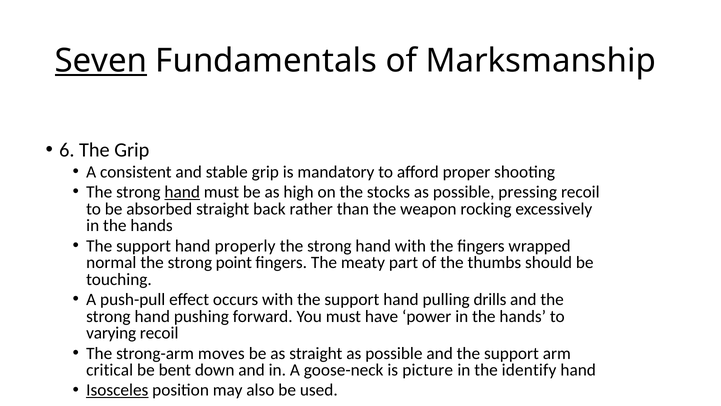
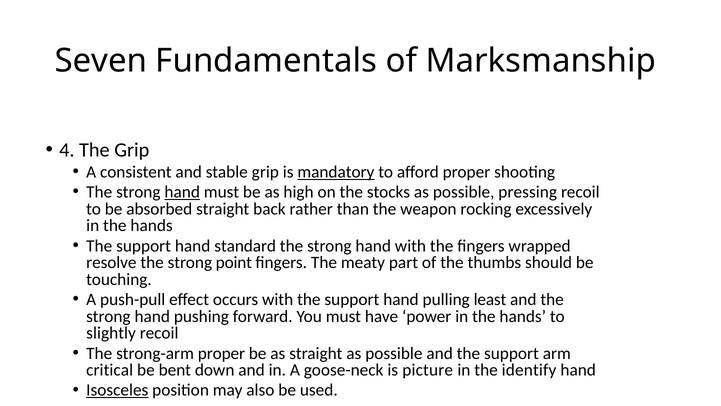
Seven underline: present -> none (101, 61)
6: 6 -> 4 (67, 150)
mandatory underline: none -> present (336, 172)
properly: properly -> standard (245, 246)
normal: normal -> resolve (111, 262)
drills: drills -> least (490, 299)
varying: varying -> slightly (111, 333)
strong-arm moves: moves -> proper (221, 353)
